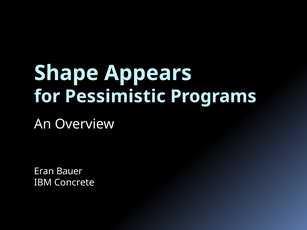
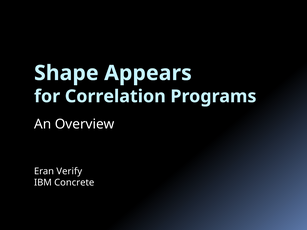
Pessimistic: Pessimistic -> Correlation (115, 96)
Bauer: Bauer -> Verify (69, 172)
